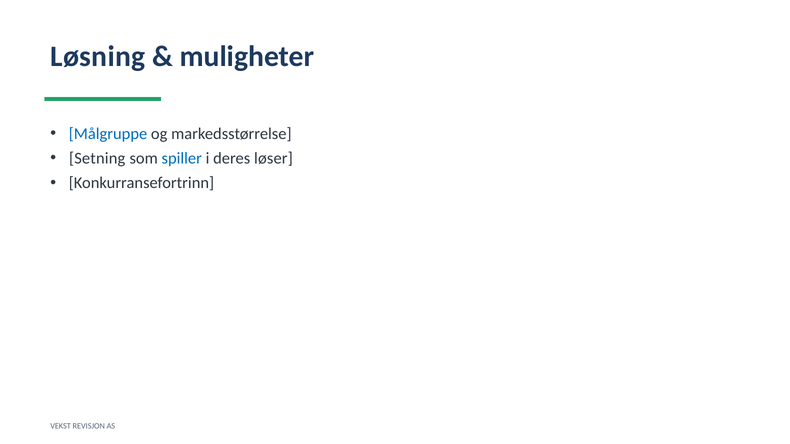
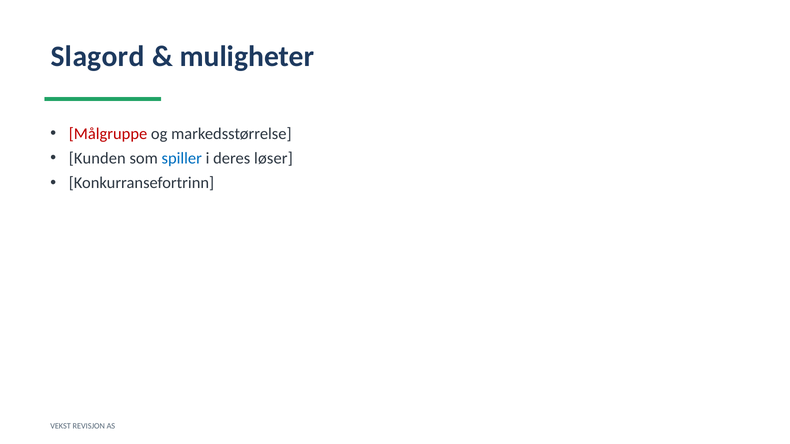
Løsning: Løsning -> Slagord (98, 56)
Målgruppe colour: blue -> red (108, 134)
Setning: Setning -> Kunden (97, 159)
